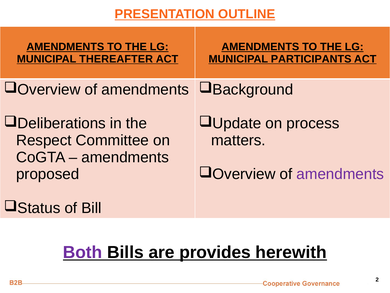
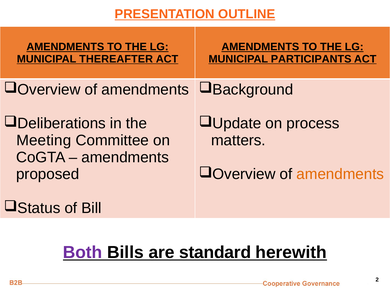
Respect: Respect -> Meeting (44, 140)
amendments colour: purple -> orange (340, 174)
provides: provides -> standard (215, 252)
